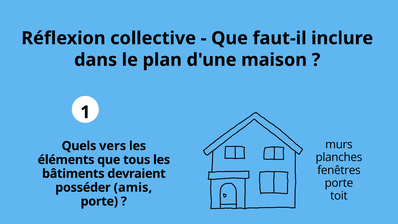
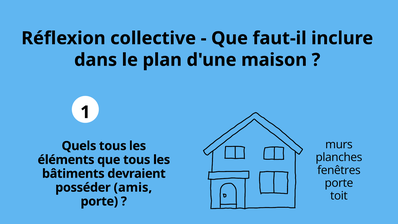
Quels vers: vers -> tous (113, 146)
